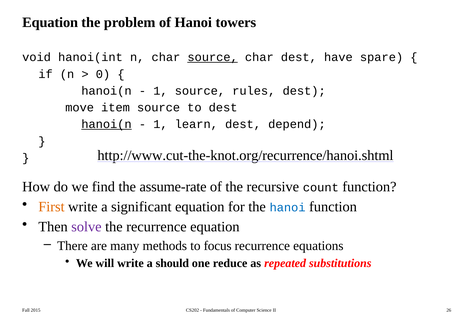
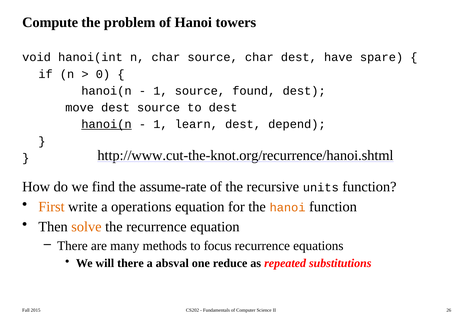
Equation: Equation -> Compute (50, 23)
source underline: present -> none (213, 57)
rules: rules -> found (254, 91)
move item: item -> dest (116, 107)
count: count -> units (321, 187)
significant: significant -> operations (141, 207)
hanoi colour: blue -> orange (288, 207)
solve colour: purple -> orange (86, 227)
will write: write -> there (130, 263)
should: should -> absval (172, 263)
